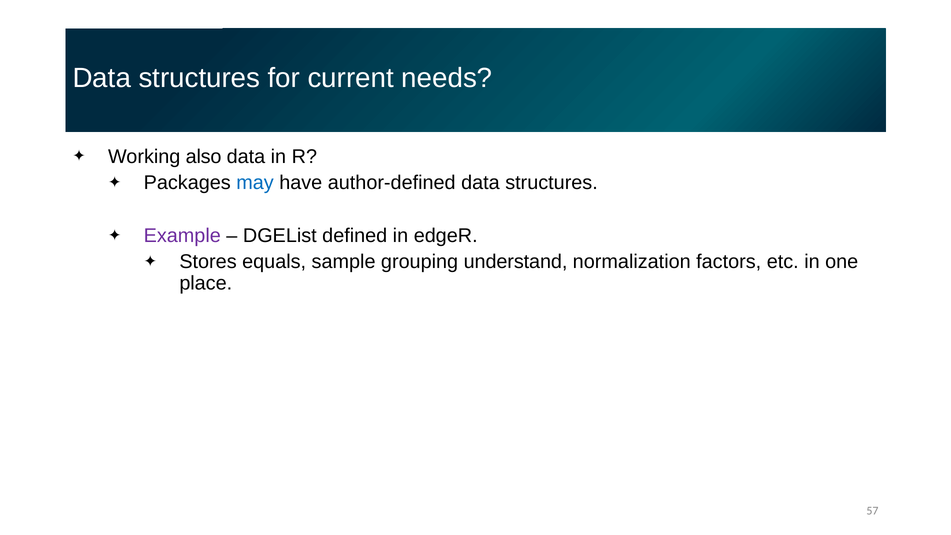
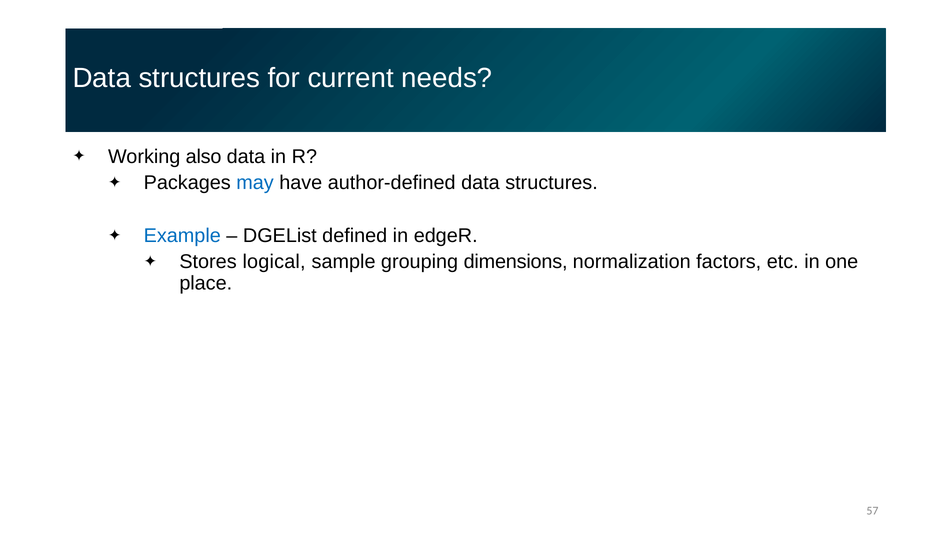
Example colour: purple -> blue (182, 236)
equals: equals -> logical (274, 262)
understand: understand -> dimensions (516, 262)
